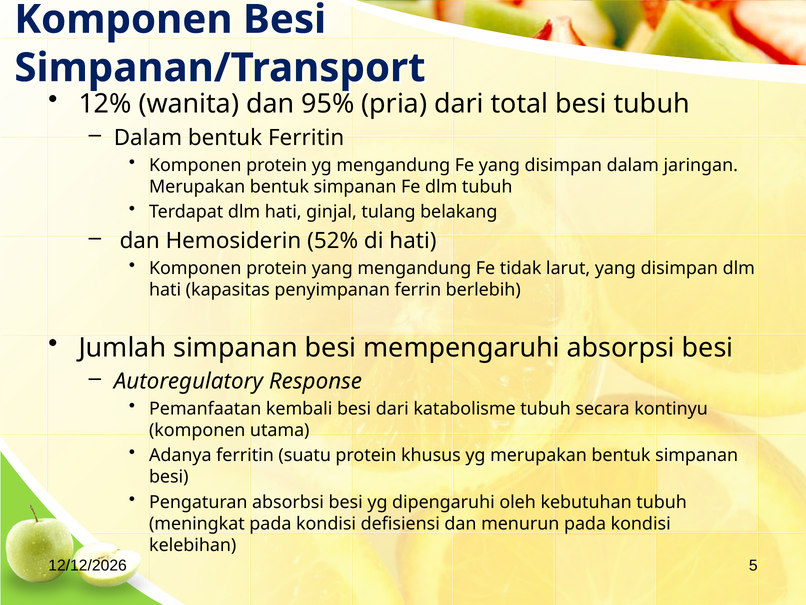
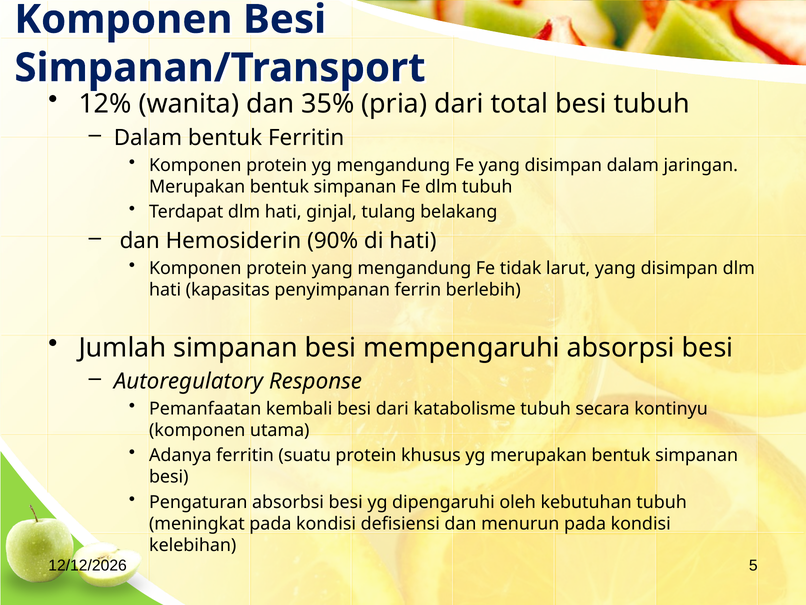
95%: 95% -> 35% (328, 104)
52%: 52% -> 90% (333, 241)
